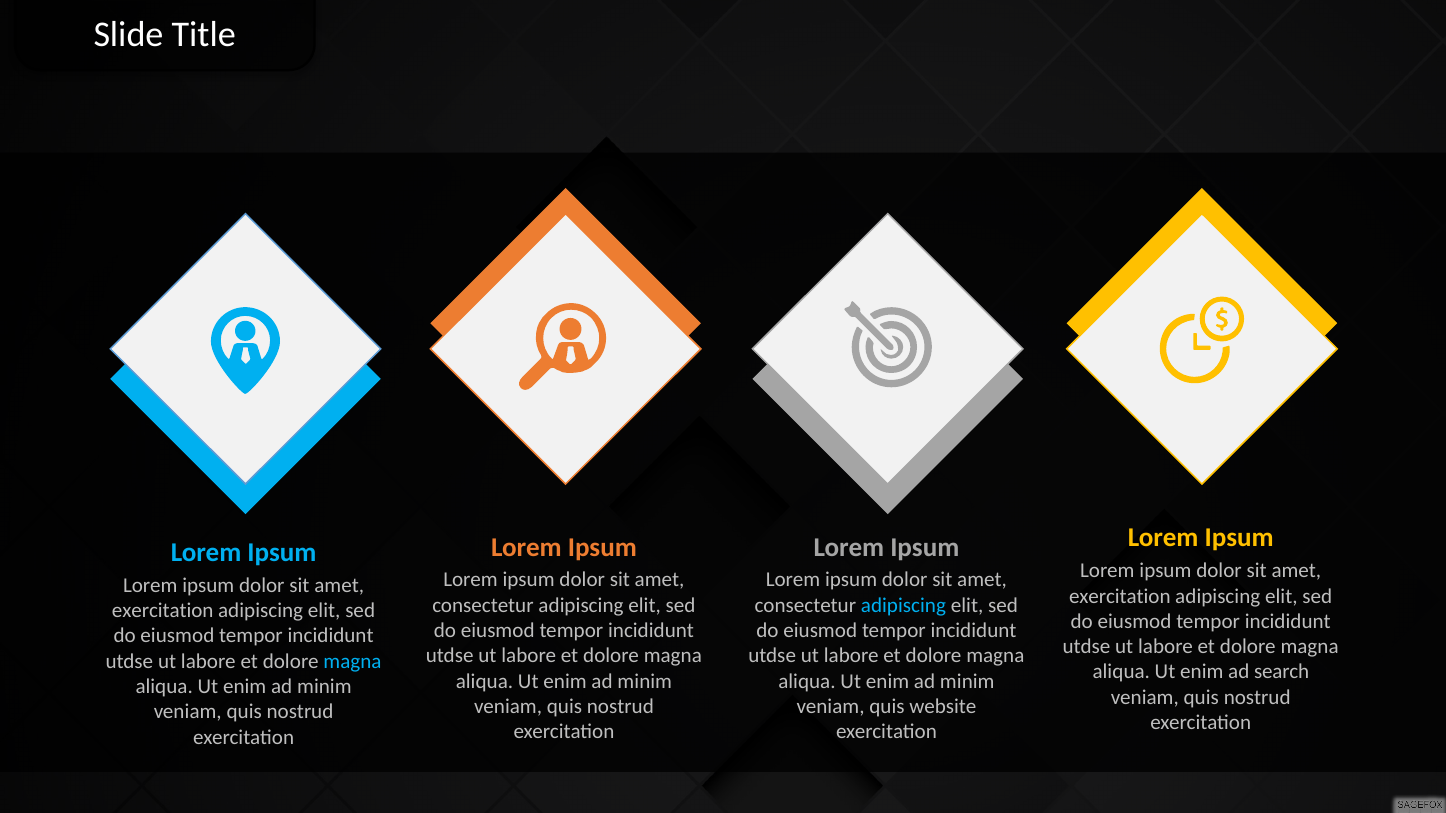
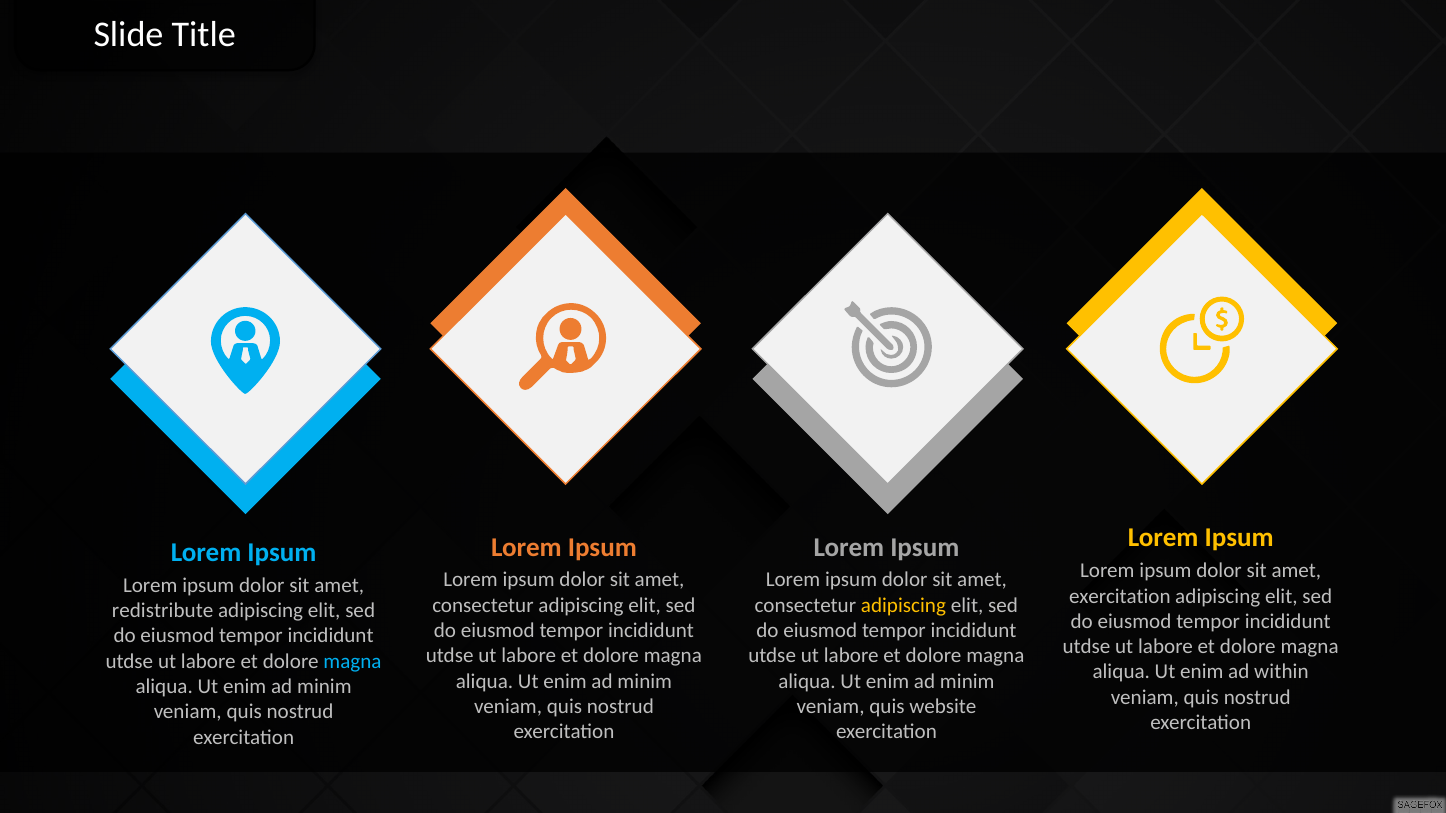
adipiscing colour: light blue -> yellow (903, 606)
exercitation: exercitation -> redistribute (163, 611)
search: search -> within (1281, 672)
